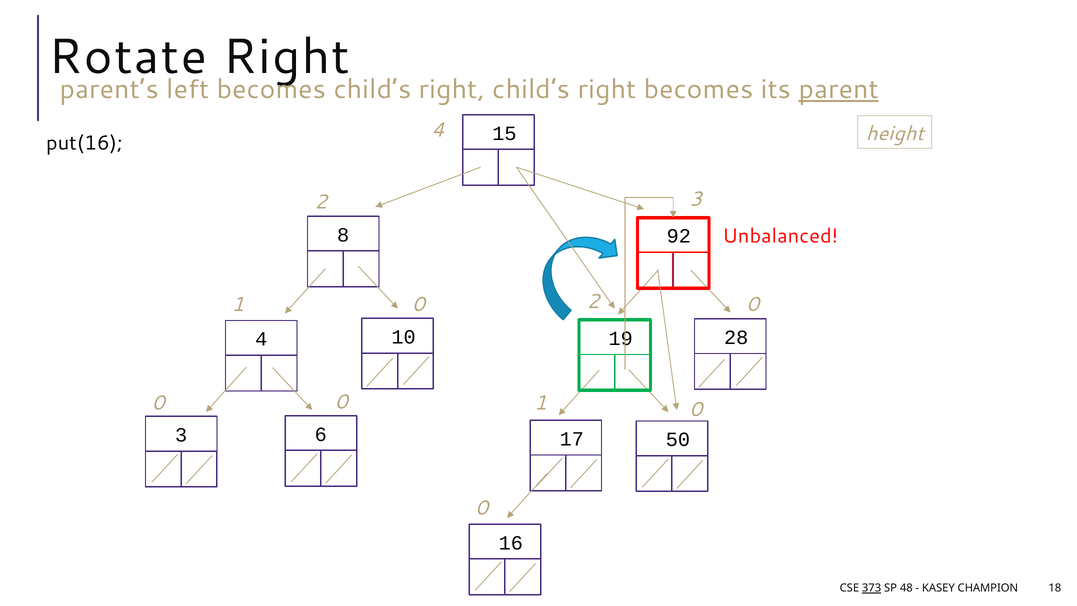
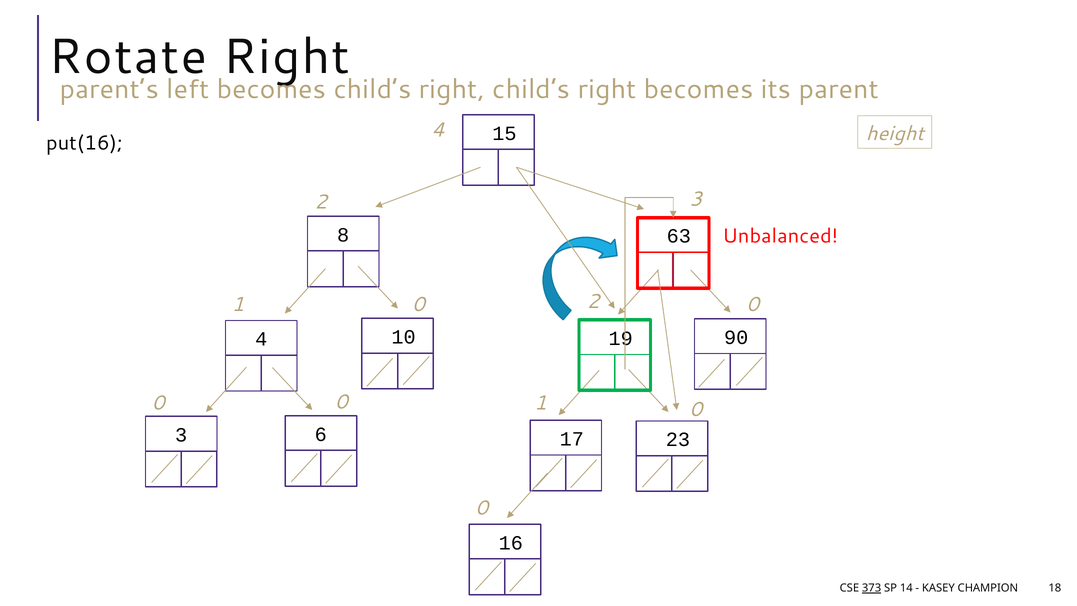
parent underline: present -> none (839, 89)
92: 92 -> 63 (679, 236)
28: 28 -> 90 (736, 338)
50: 50 -> 23 (678, 440)
48: 48 -> 14 (906, 588)
